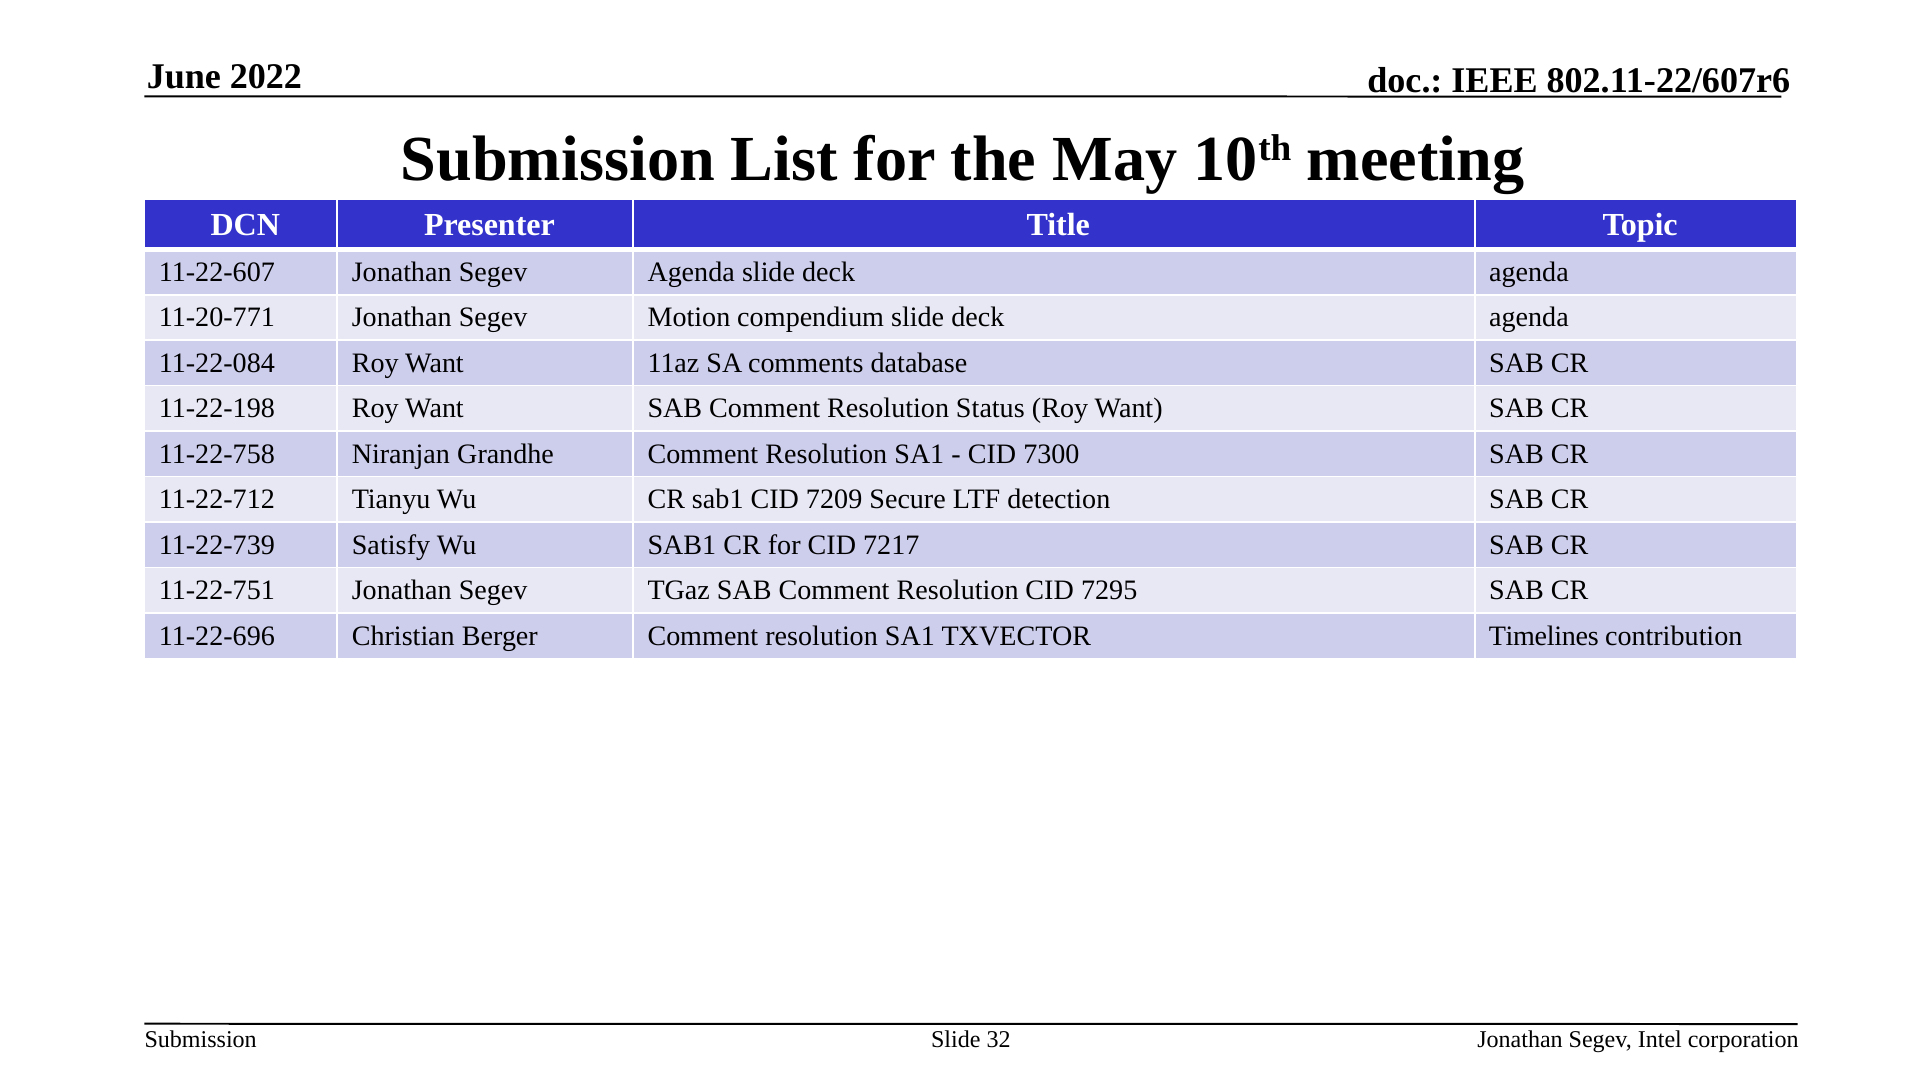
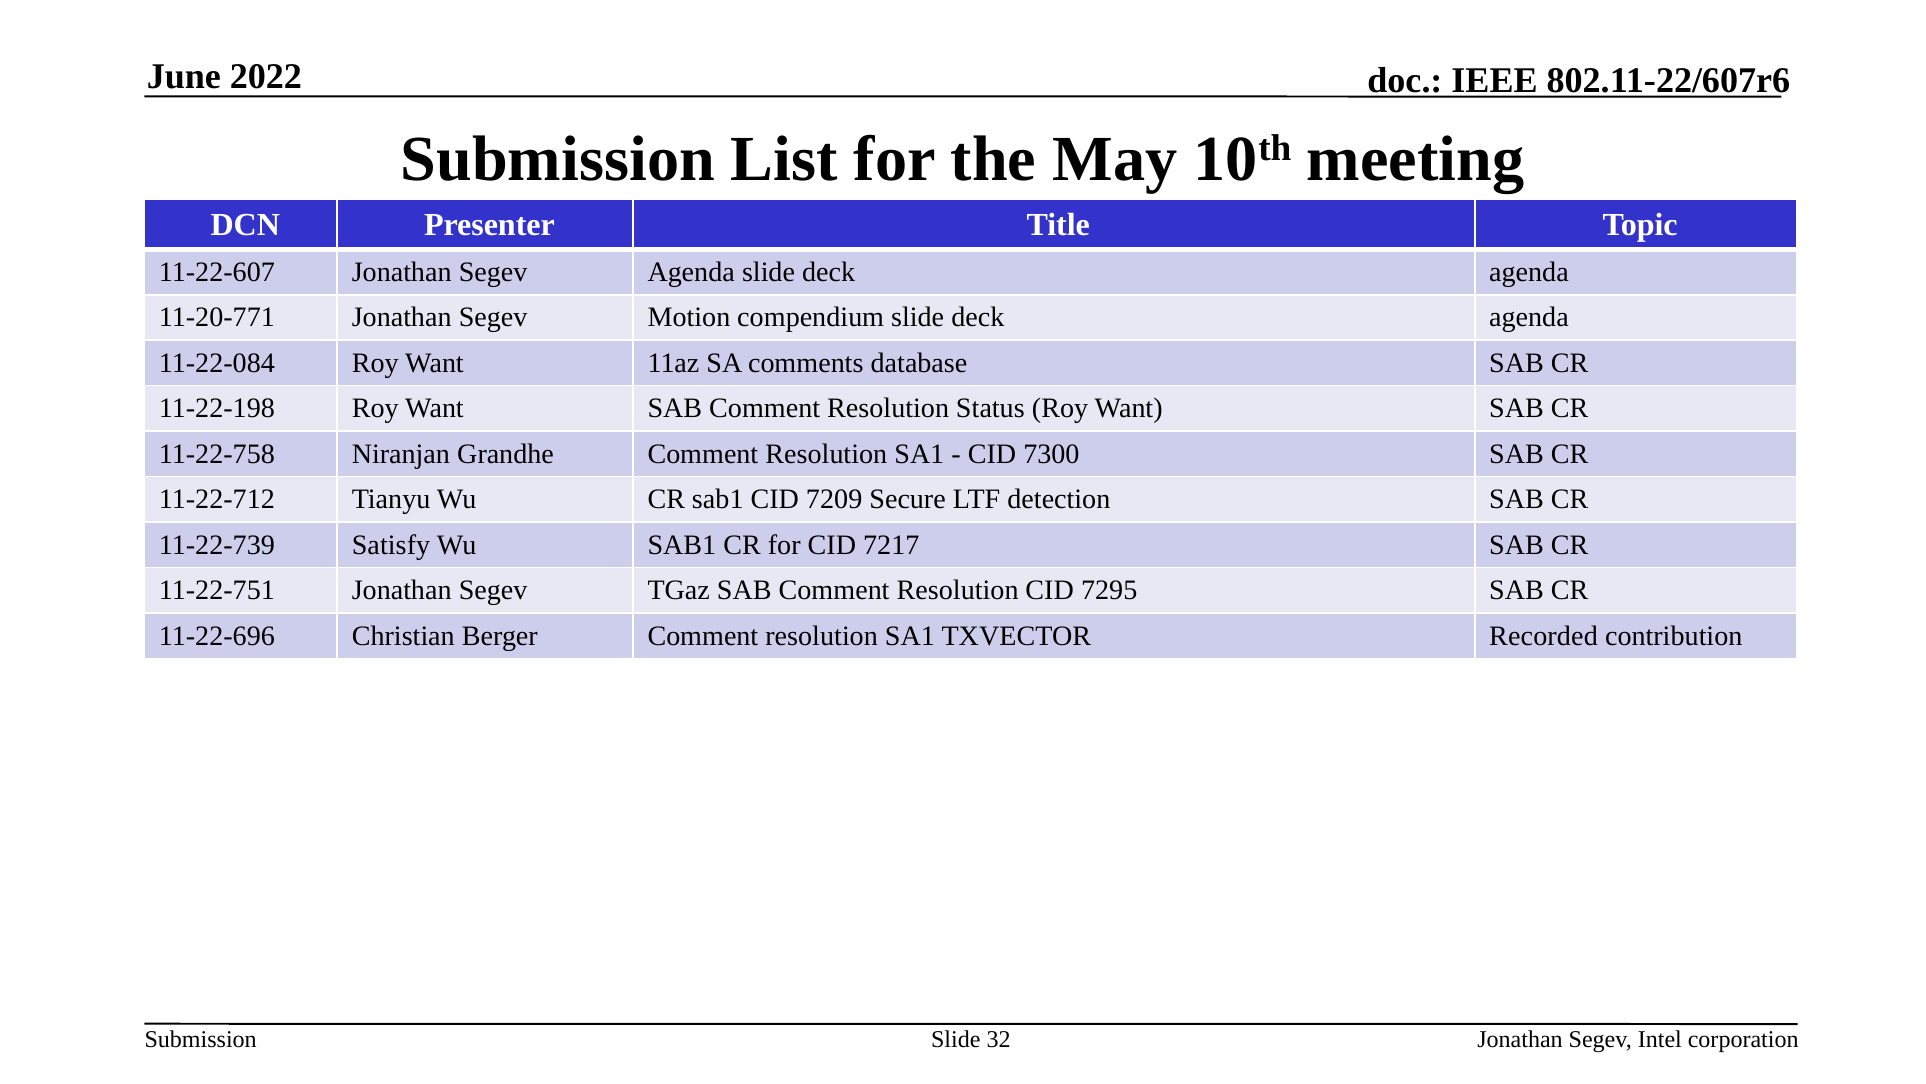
Timelines: Timelines -> Recorded (1544, 636)
